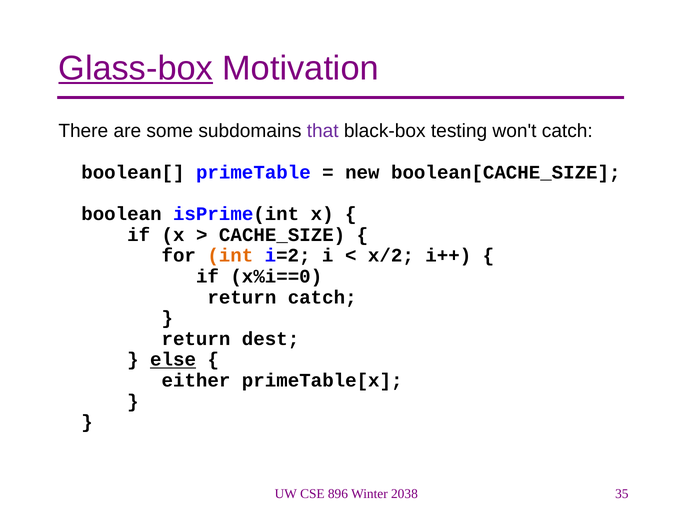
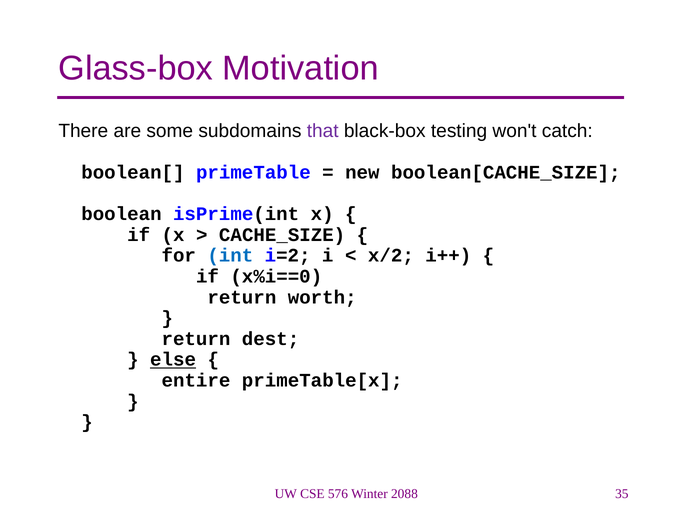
Glass-box underline: present -> none (136, 68)
int colour: orange -> blue (230, 255)
return catch: catch -> worth (322, 297)
either: either -> entire (196, 380)
896: 896 -> 576 (338, 493)
2038: 2038 -> 2088 (404, 493)
